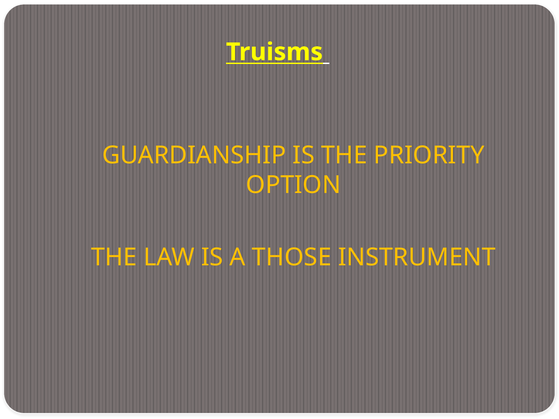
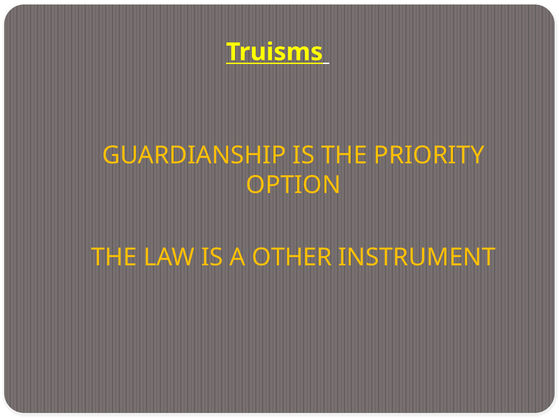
THOSE: THOSE -> OTHER (292, 258)
